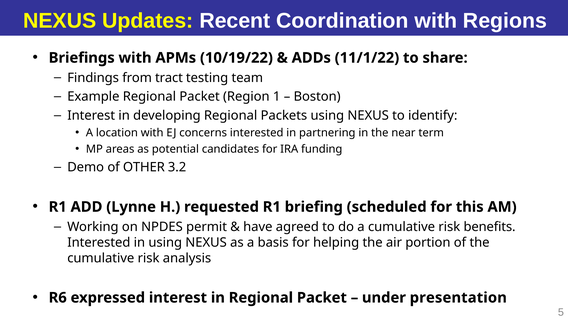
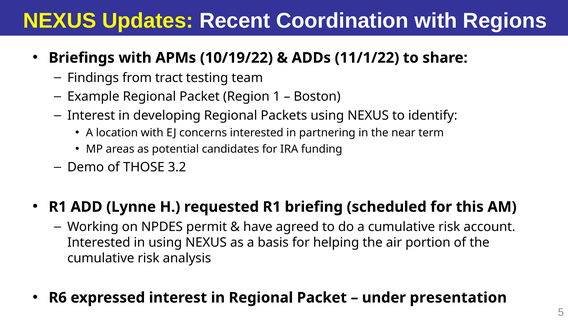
OTHER: OTHER -> THOSE (144, 167)
benefits: benefits -> account (489, 226)
